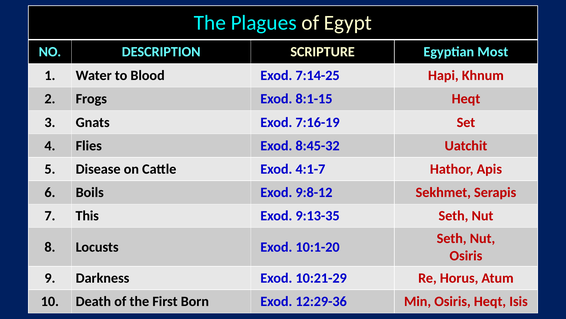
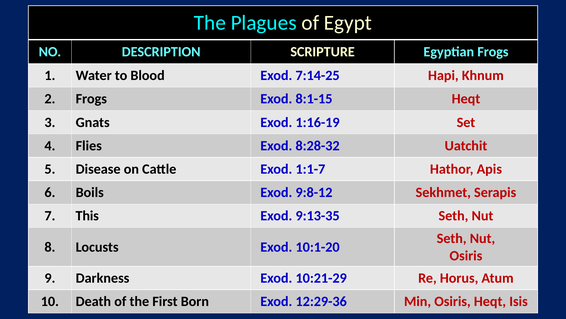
Egyptian Most: Most -> Frogs (493, 52)
7:16-19: 7:16-19 -> 1:16-19 (318, 122)
8:45-32: 8:45-32 -> 8:28-32 (318, 145)
4:1-7: 4:1-7 -> 1:1-7 (310, 169)
